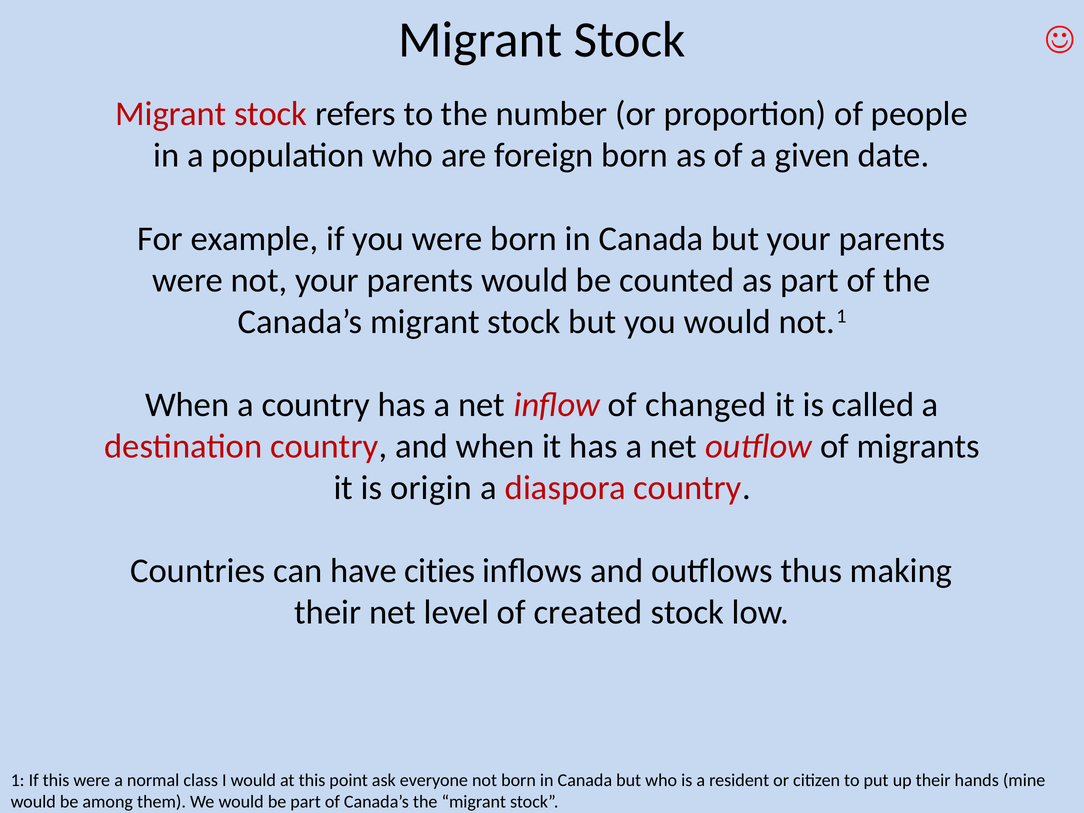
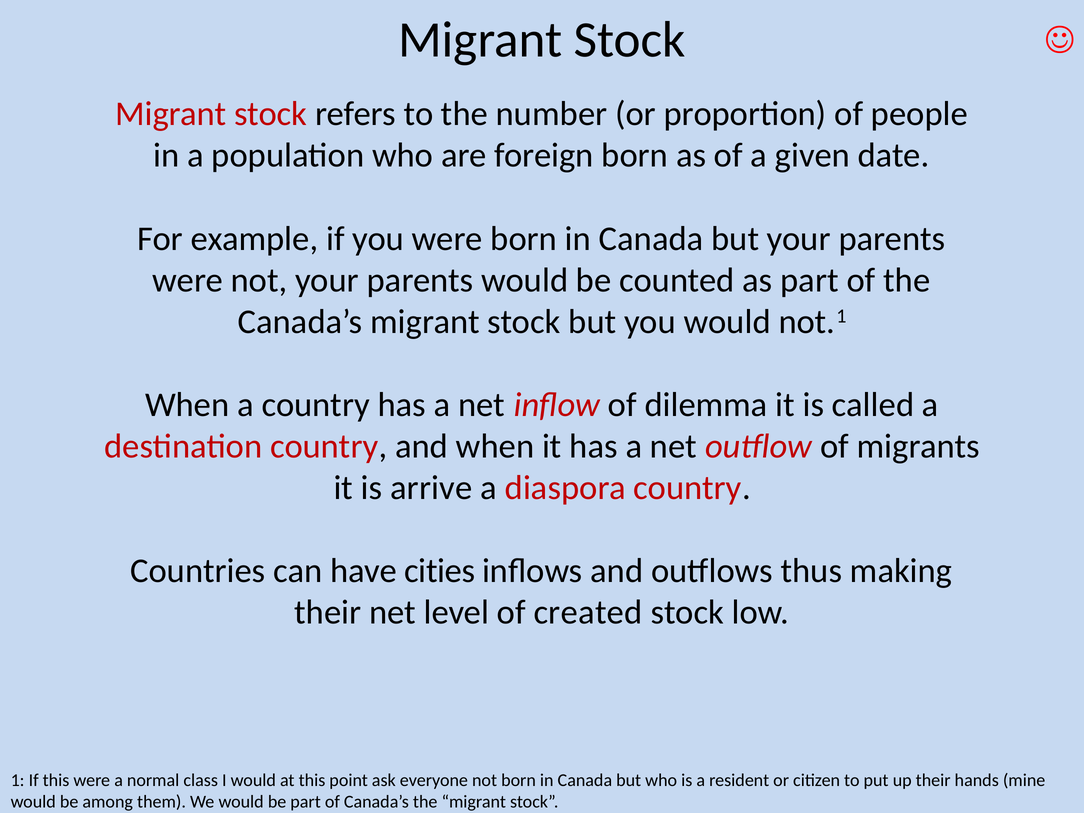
changed: changed -> dilemma (706, 405)
origin: origin -> arrive (431, 488)
